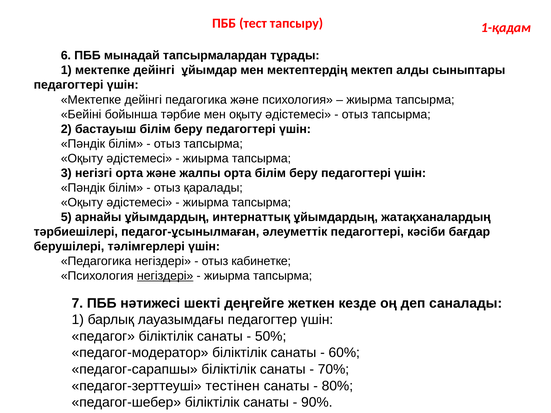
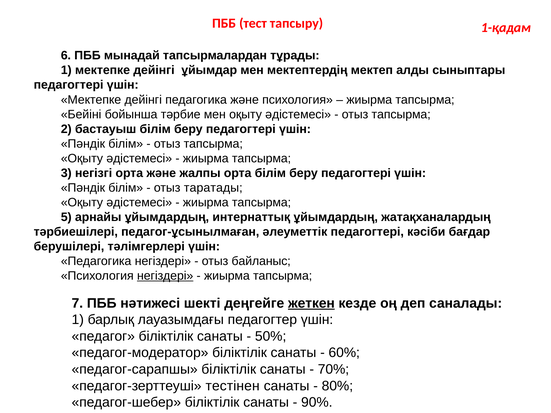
қаралады: қаралады -> таратады (213, 188)
кабинетке: кабинетке -> байланыс (261, 261)
жеткен underline: none -> present (311, 303)
